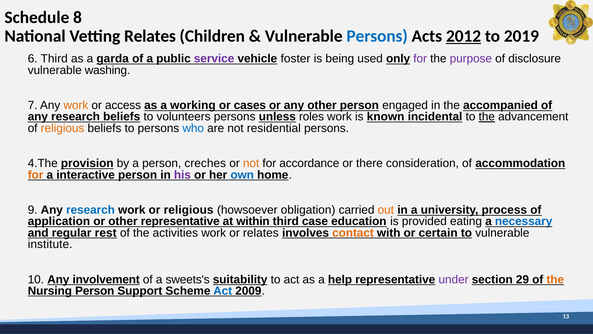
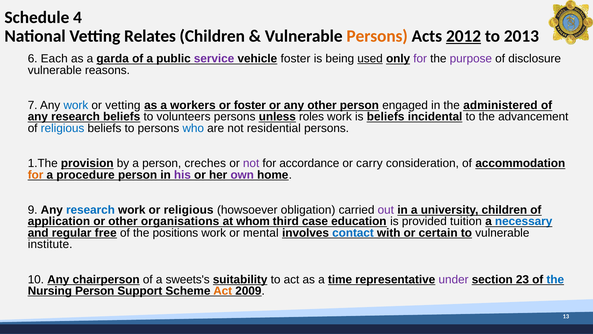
8: 8 -> 4 (78, 17)
Persons colour: blue -> orange (377, 36)
2019: 2019 -> 2013 (521, 36)
6 Third: Third -> Each (54, 59)
used underline: none -> present (370, 59)
washing: washing -> reasons (107, 70)
work colour: orange -> blue (76, 105)
or access: access -> vetting (123, 105)
working: working -> workers (193, 105)
or cases: cases -> foster (250, 105)
accompanied: accompanied -> administered (500, 105)
is known: known -> beliefs (386, 117)
the underline: present -> none (487, 117)
religious colour: orange -> blue (63, 128)
4.The: 4.The -> 1.The (43, 163)
not colour: orange -> purple (251, 163)
there: there -> carry (369, 163)
interactive: interactive -> procedure (86, 175)
own colour: blue -> purple (242, 175)
out colour: orange -> purple (386, 210)
university process: process -> children (504, 210)
other representative: representative -> organisations (180, 221)
within: within -> whom (253, 221)
eating: eating -> tuition (466, 221)
rest: rest -> free (106, 233)
activities: activities -> positions (175, 233)
or relates: relates -> mental (261, 233)
contact colour: orange -> blue (353, 233)
involvement: involvement -> chairperson (106, 279)
help: help -> time (340, 279)
29: 29 -> 23 (522, 279)
the colour: orange -> blue (555, 279)
Act colour: blue -> orange (223, 291)
